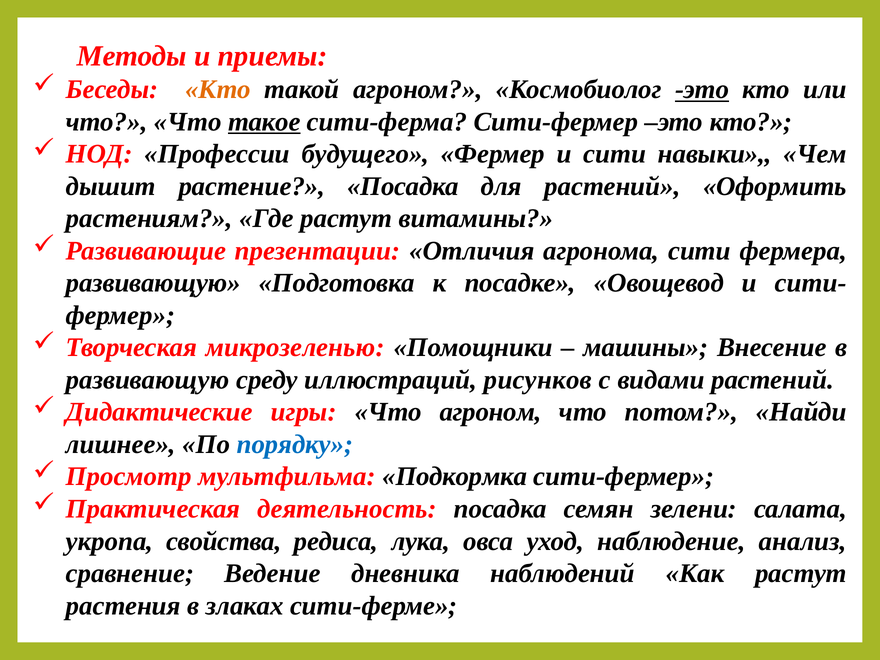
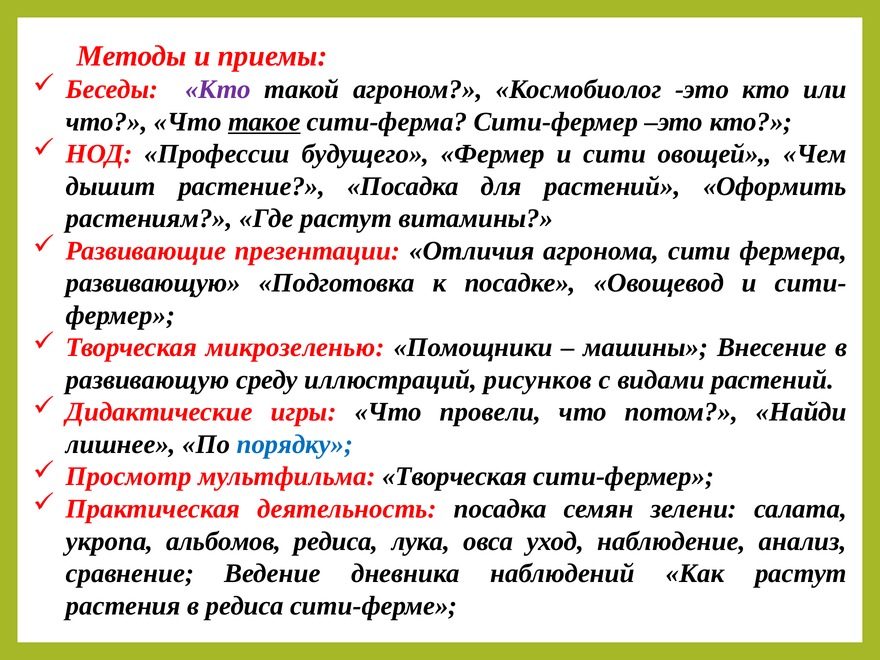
Кто colour: orange -> purple (218, 90)
это underline: present -> none (702, 90)
навыки: навыки -> овощей (715, 154)
Что агроном: агроном -> провели (490, 412)
мультфильма Подкормка: Подкормка -> Творческая (455, 477)
свойства: свойства -> альбомов (224, 541)
в злаках: злаках -> редиса (245, 606)
